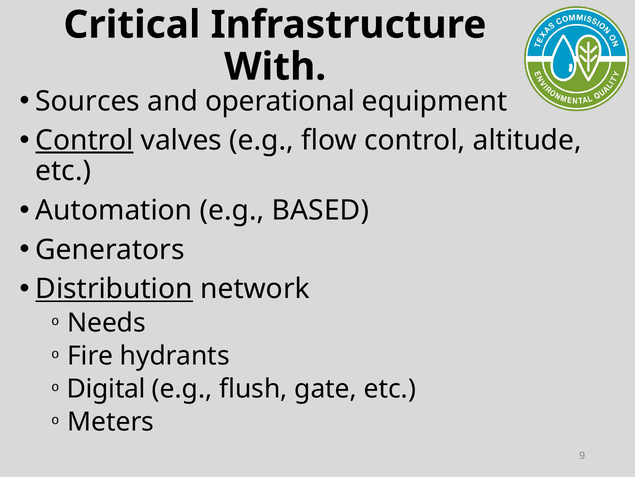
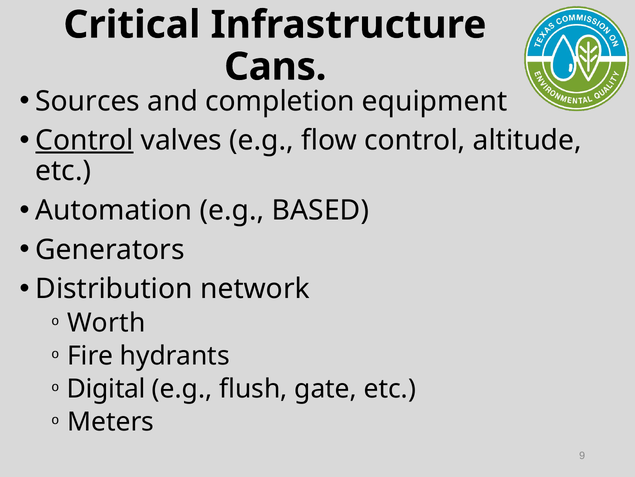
With: With -> Cans (275, 67)
operational: operational -> completion (280, 101)
Distribution underline: present -> none (114, 289)
Needs: Needs -> Worth (106, 323)
